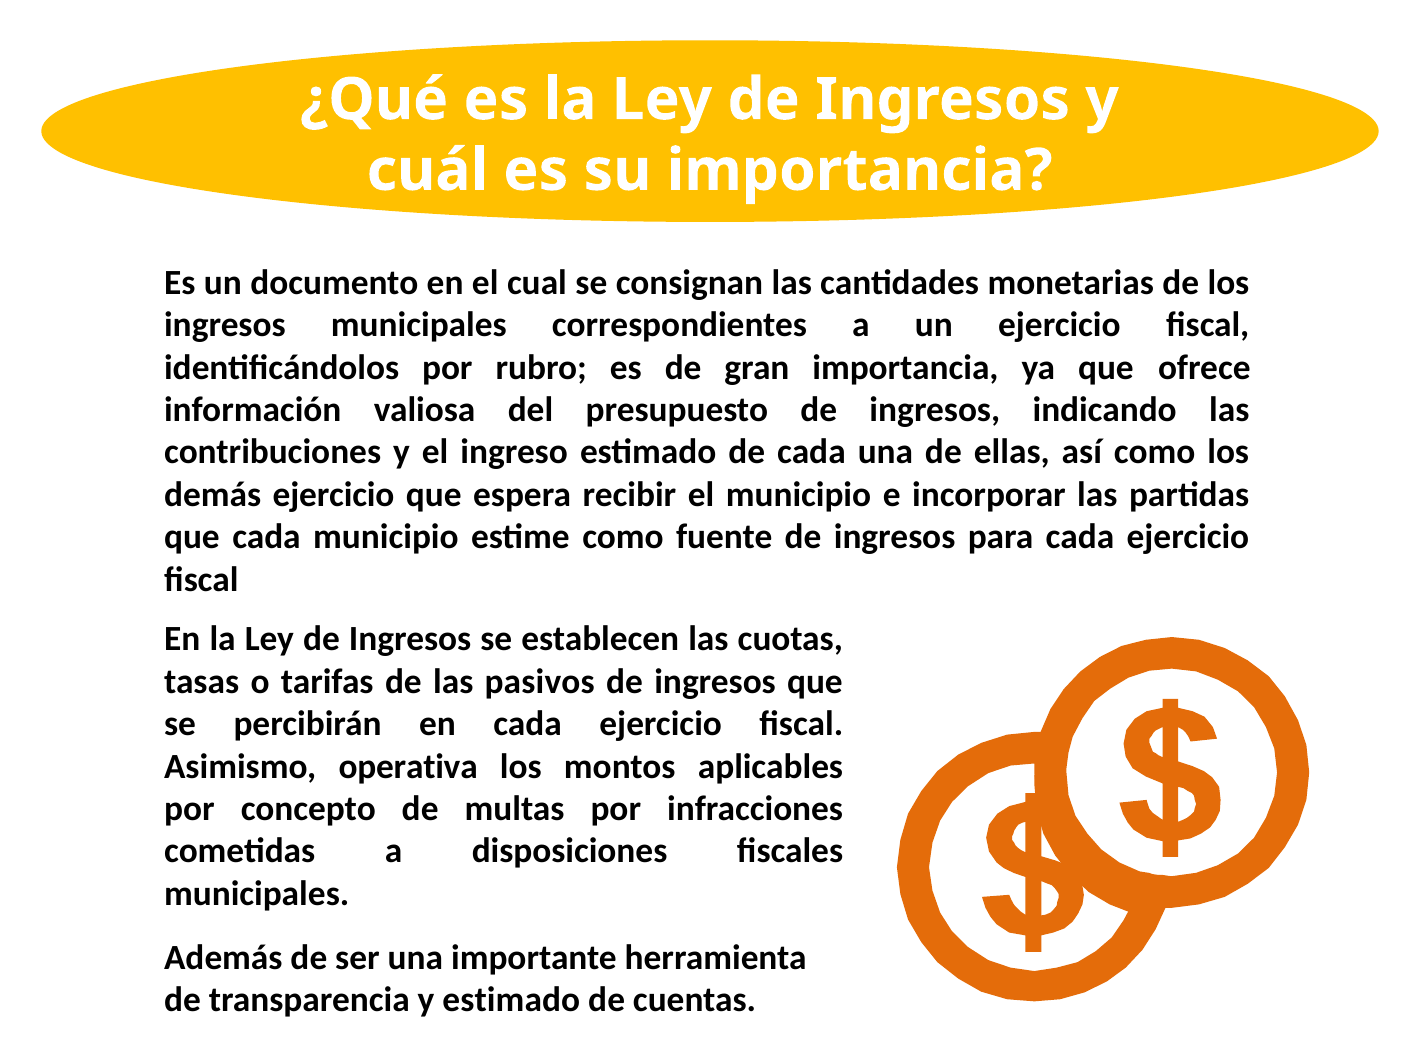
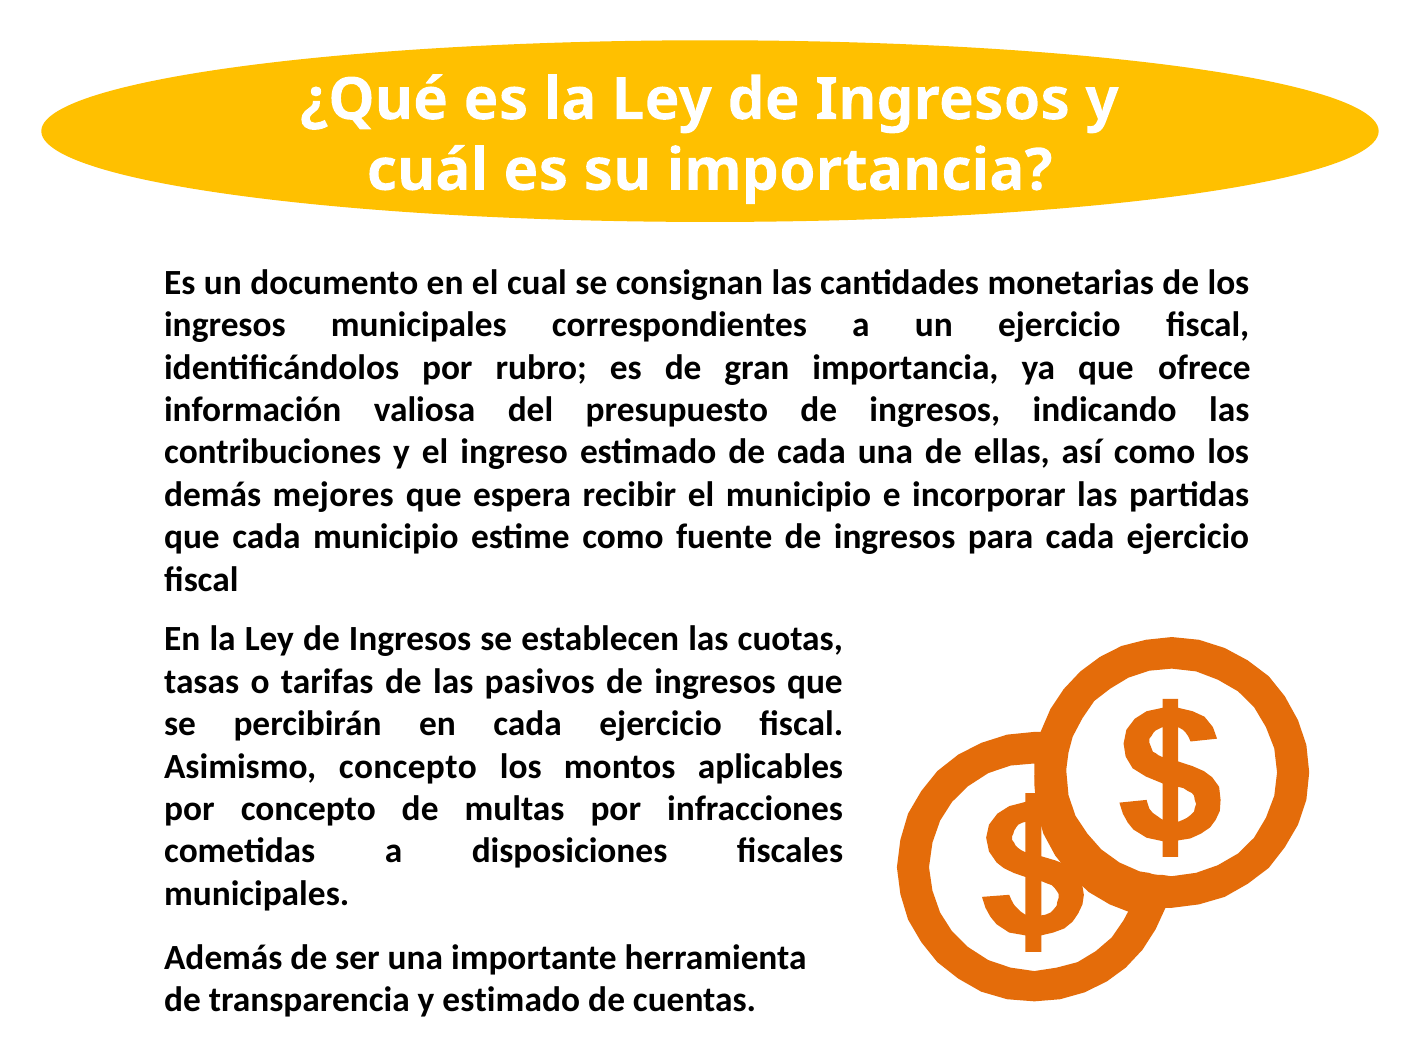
demás ejercicio: ejercicio -> mejores (333, 495)
Asimismo operativa: operativa -> concepto (408, 767)
